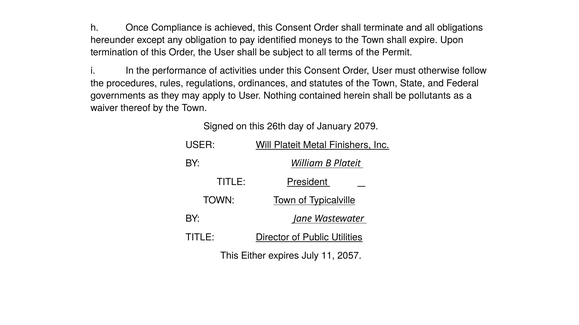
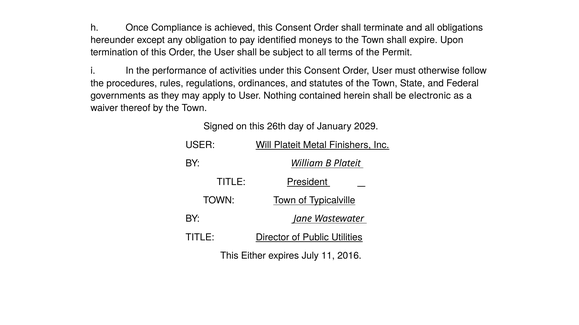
pollutants: pollutants -> electronic (430, 96)
2079: 2079 -> 2029 (366, 127)
2057: 2057 -> 2016 (349, 256)
